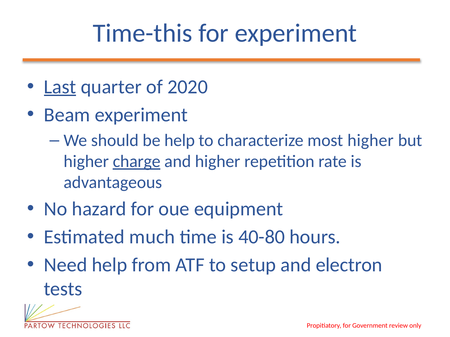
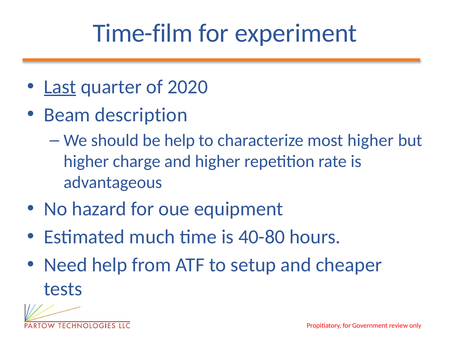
Time-this: Time-this -> Time-film (143, 33)
Beam experiment: experiment -> description (141, 115)
charge underline: present -> none (137, 162)
electron: electron -> cheaper (349, 265)
